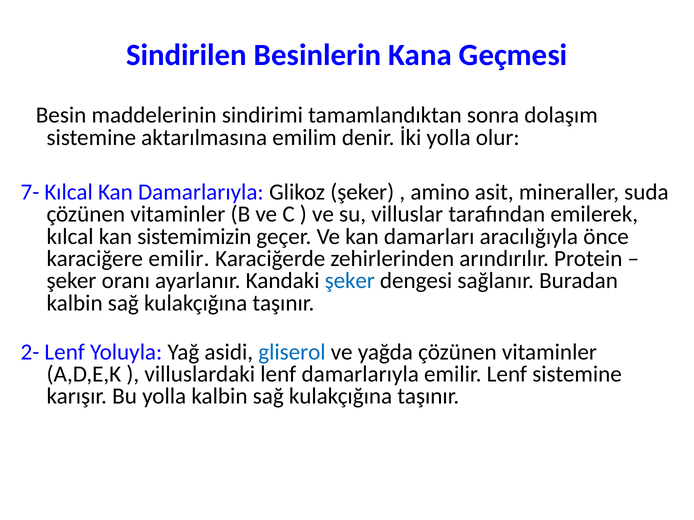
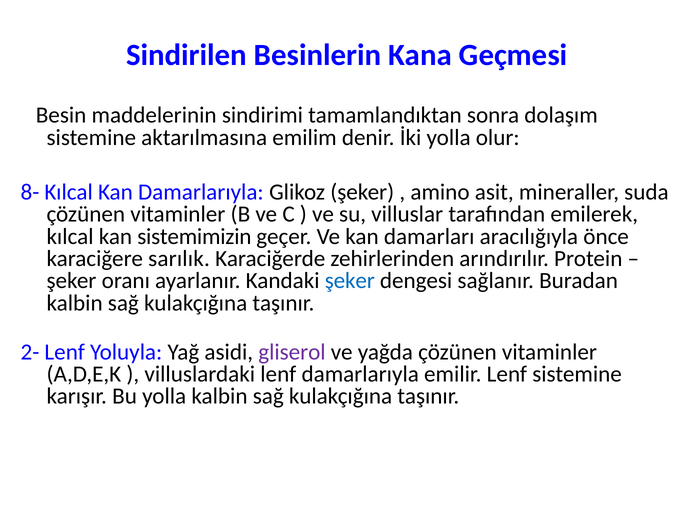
7-: 7- -> 8- (30, 192)
karaciğere emilir: emilir -> sarılık (179, 259)
gliserol colour: blue -> purple (292, 352)
